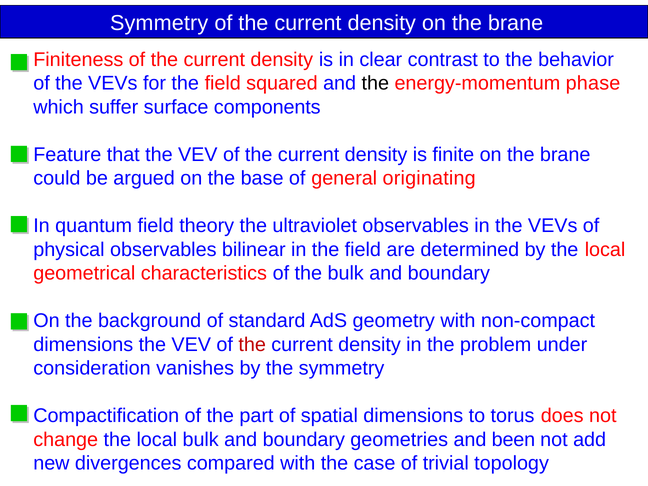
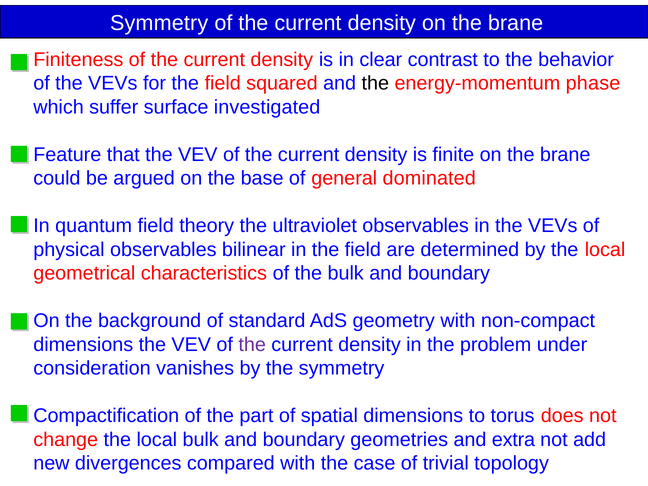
components: components -> investigated (267, 107)
originating: originating -> dominated (429, 178)
the colour: red -> purple (252, 345)
been: been -> extra (513, 440)
